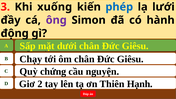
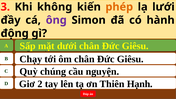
xuống: xuống -> không (55, 7)
phép colour: blue -> orange (119, 7)
chứng: chứng -> chúng (53, 72)
